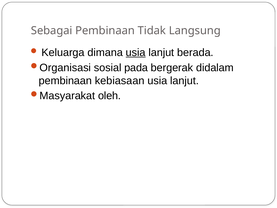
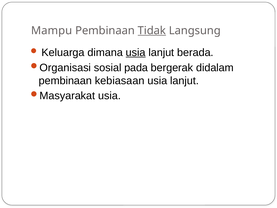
Sebagai: Sebagai -> Mampu (52, 30)
Tidak underline: none -> present (152, 30)
oleh: oleh -> usia (109, 96)
